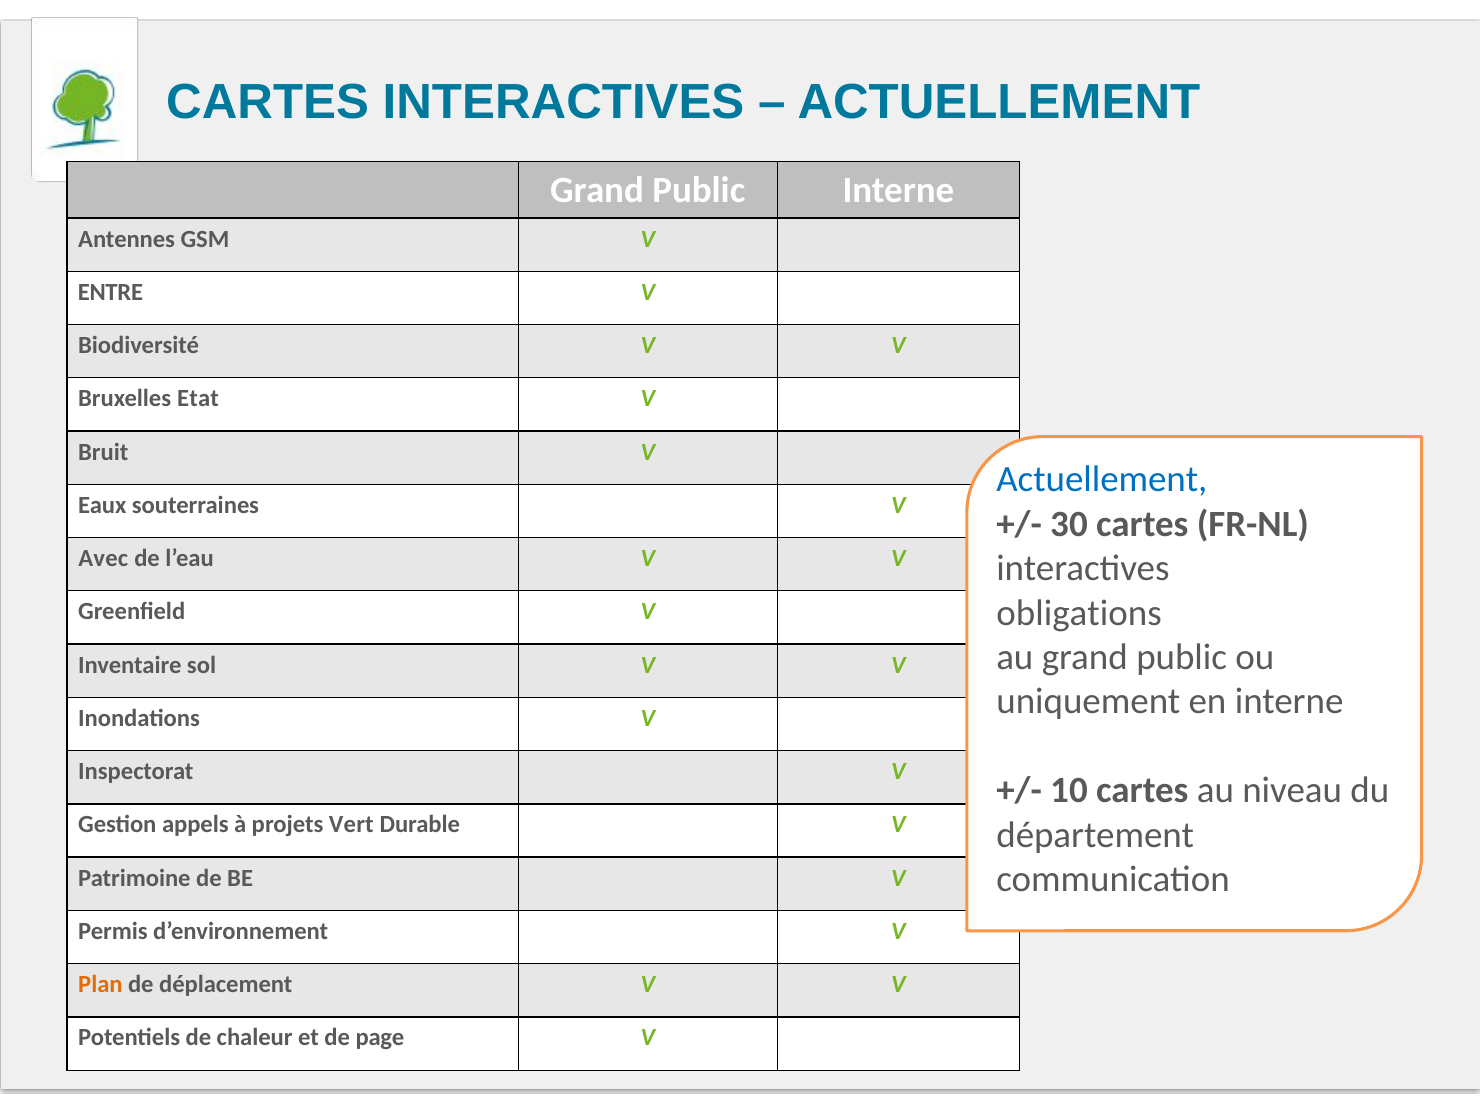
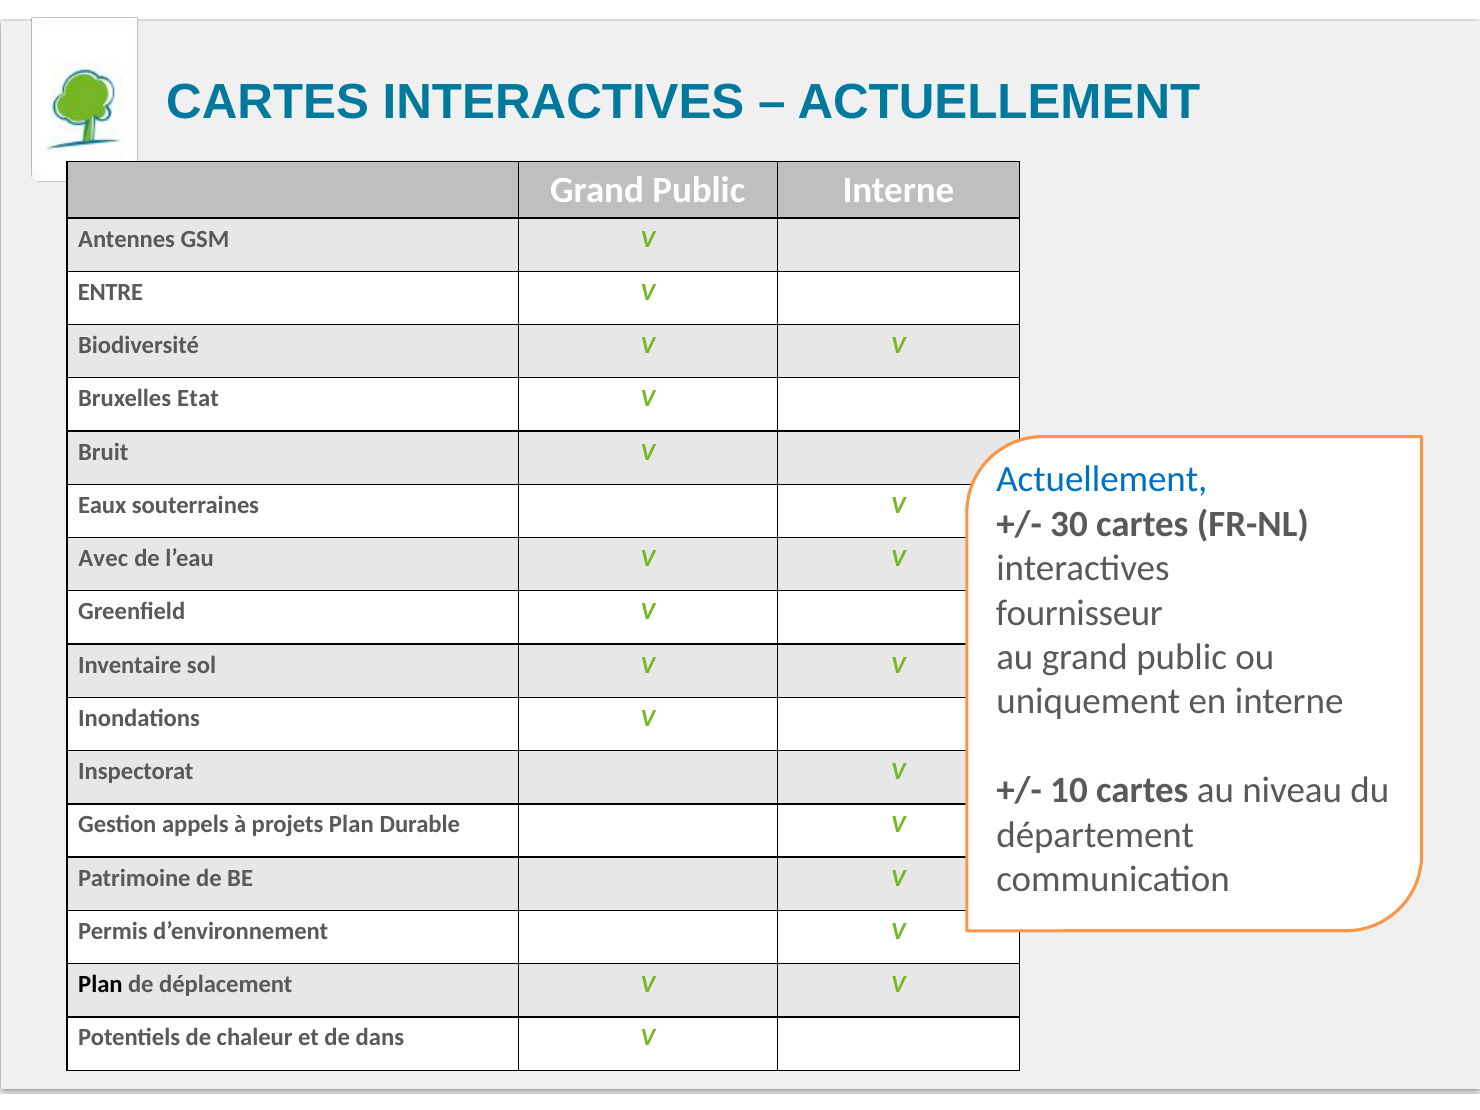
obligations: obligations -> fournisseur (1079, 613)
projets Vert: Vert -> Plan (351, 825)
Plan colour: orange -> black (100, 985)
page: page -> dans (380, 1038)
